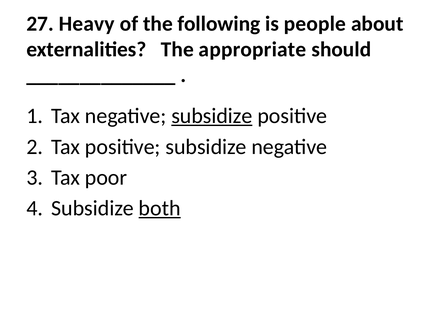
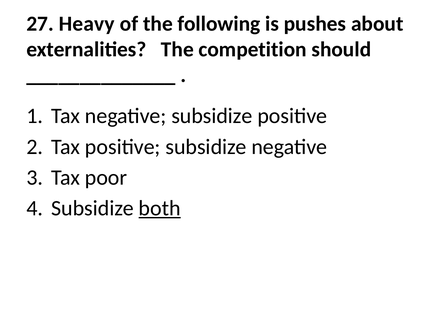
people: people -> pushes (315, 24)
appropriate: appropriate -> competition (253, 50)
subsidize underline: present -> none (212, 116)
